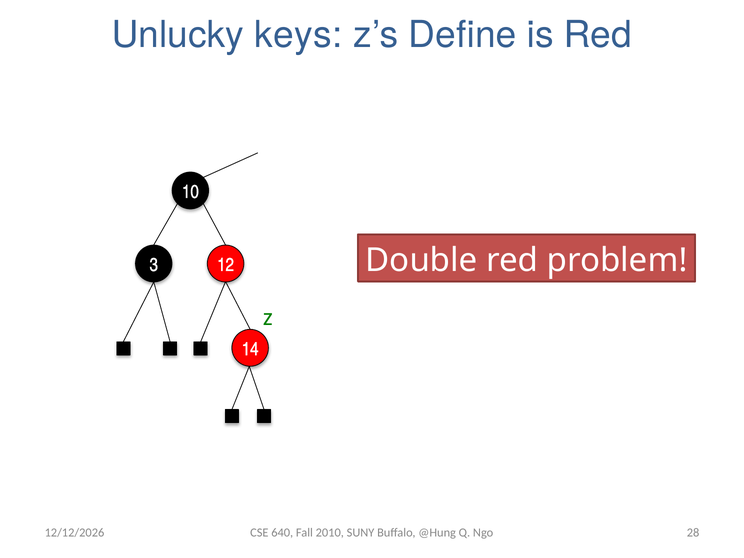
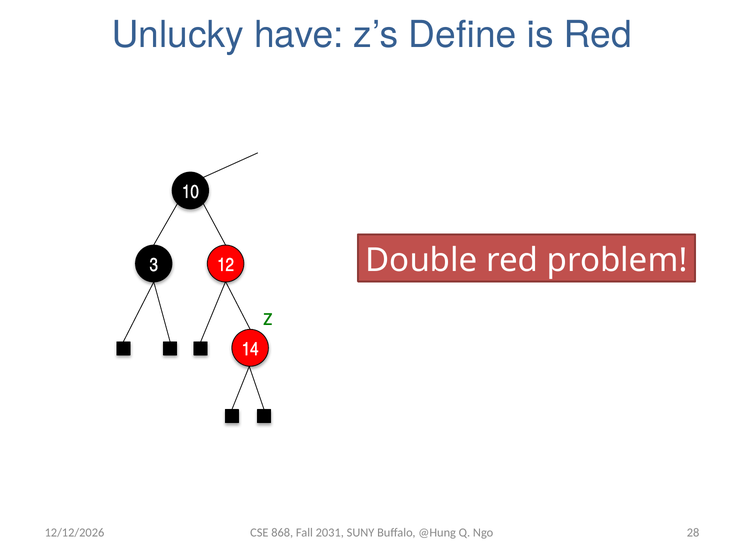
keys: keys -> have (299, 35)
640: 640 -> 868 (282, 533)
2010: 2010 -> 2031 (330, 533)
